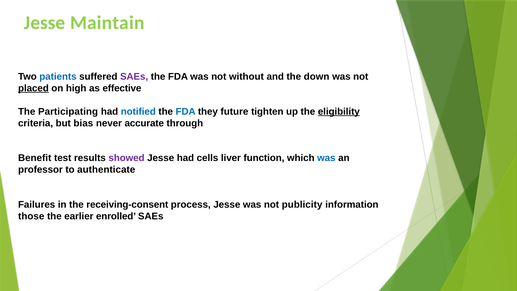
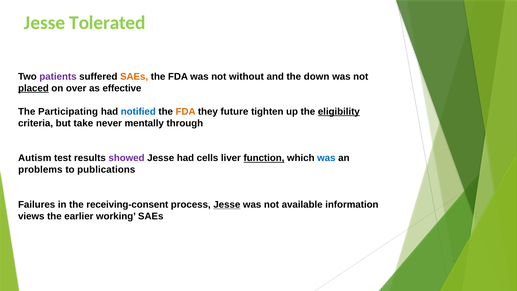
Maintain: Maintain -> Tolerated (107, 23)
patients colour: blue -> purple (58, 77)
SAEs colour: purple -> orange (134, 77)
high: high -> over (76, 88)
FDA colour: blue -> orange (186, 111)
bias: bias -> take (83, 123)
accurate: accurate -> mentally (144, 123)
Benefit: Benefit -> Autism (35, 158)
function underline: none -> present (264, 158)
professor: professor -> problems (40, 170)
authenticate: authenticate -> publications (106, 170)
Jesse underline: none -> present (227, 205)
publicity: publicity -> available (302, 205)
those: those -> views (31, 216)
enrolled: enrolled -> working (116, 216)
